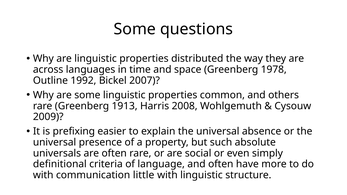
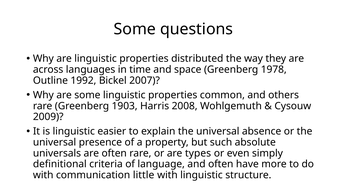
1913: 1913 -> 1903 (125, 106)
is prefixing: prefixing -> linguistic (74, 131)
social: social -> types (198, 153)
